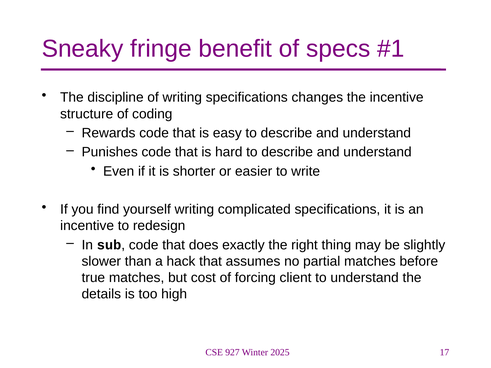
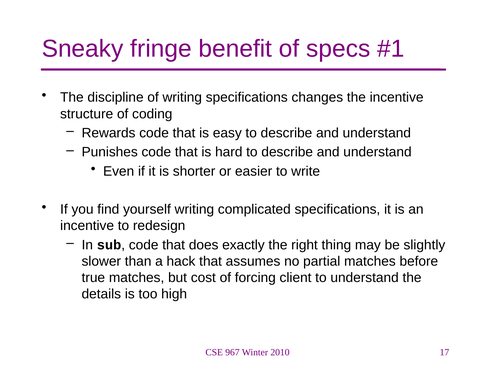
927: 927 -> 967 (232, 353)
2025: 2025 -> 2010 (280, 353)
